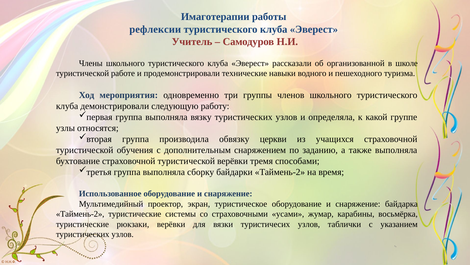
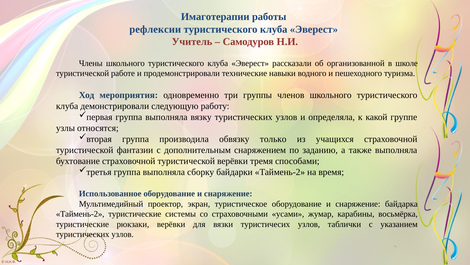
церкви: церкви -> только (273, 139)
обучения: обучения -> фантазии (135, 150)
